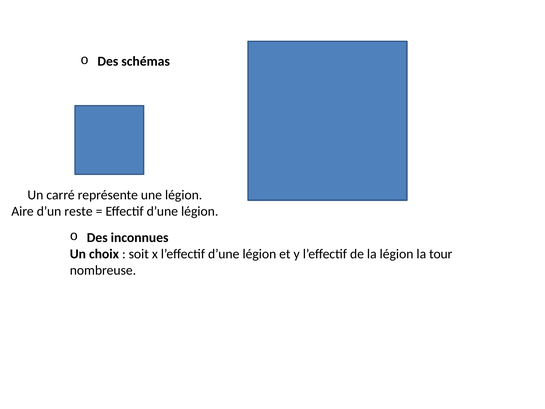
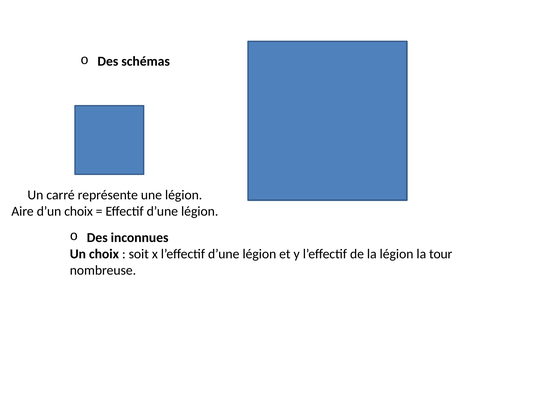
d’un reste: reste -> choix (79, 211)
